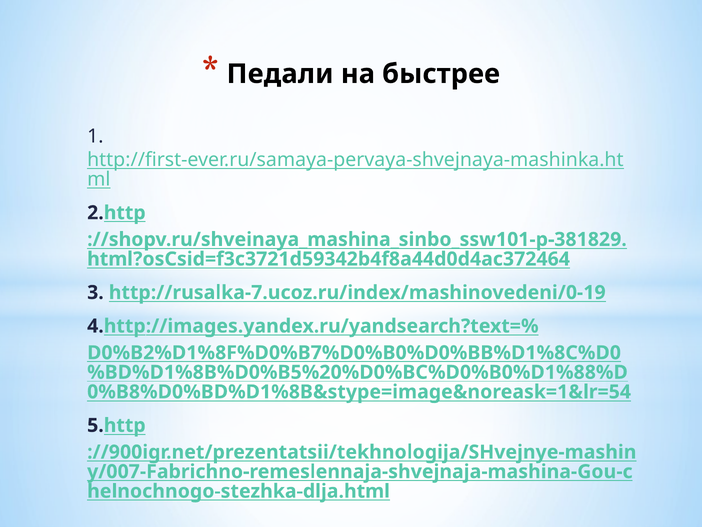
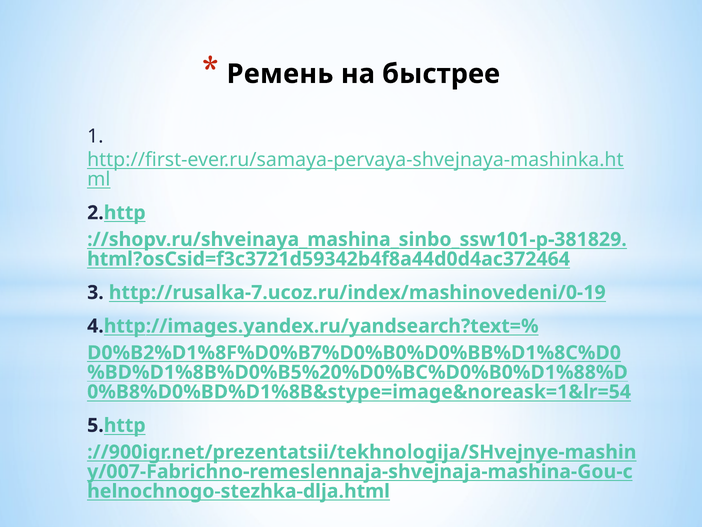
Педали: Педали -> Ремень (280, 74)
